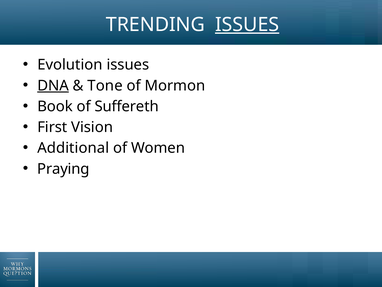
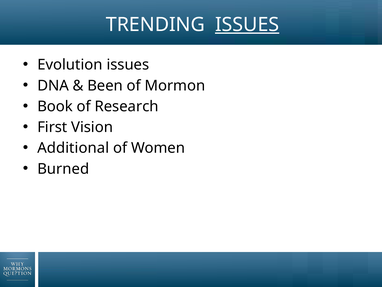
DNA underline: present -> none (53, 85)
Tone: Tone -> Been (105, 85)
Suffereth: Suffereth -> Research (127, 106)
Praying: Praying -> Burned (63, 169)
